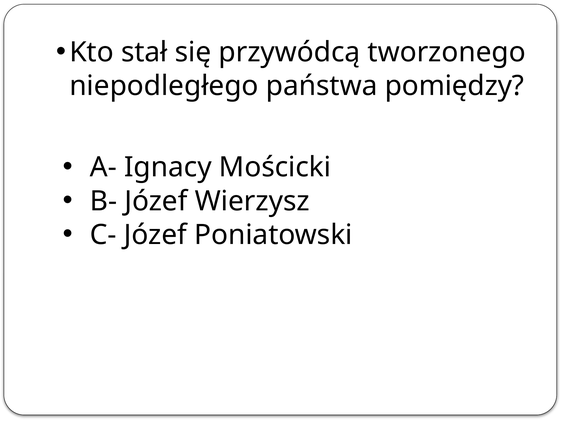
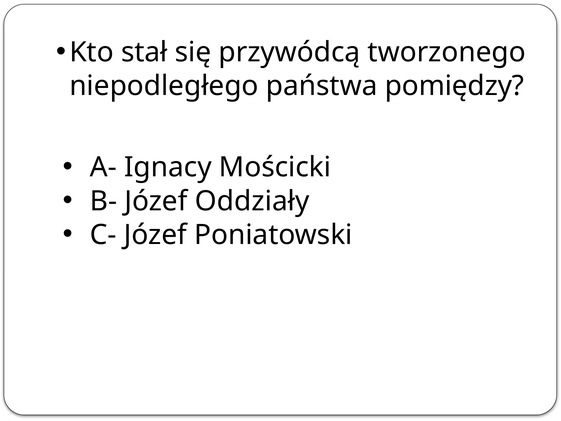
Wierzysz: Wierzysz -> Oddziały (252, 201)
